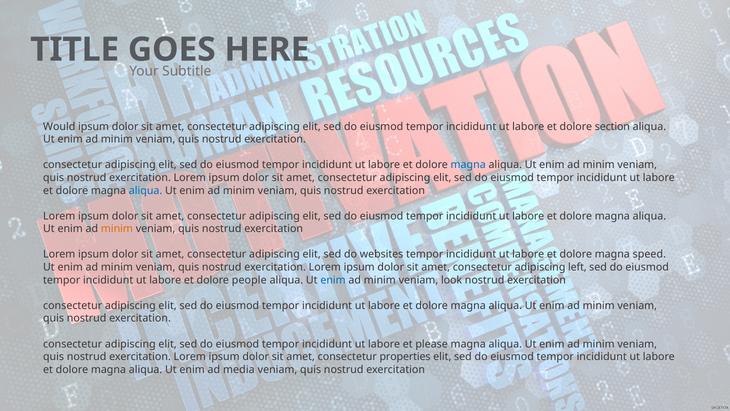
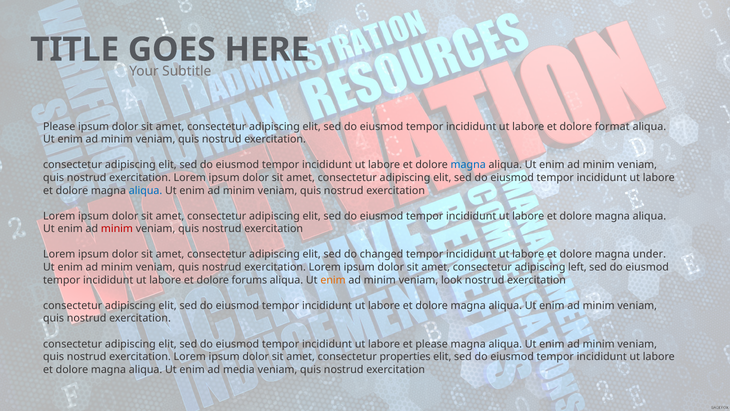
Would: Would -> Please (59, 126)
section: section -> format (612, 126)
minim colour: orange -> red (117, 229)
websites: websites -> changed (382, 254)
speed: speed -> under (649, 254)
people: people -> forums (249, 280)
enim colour: blue -> orange (333, 280)
